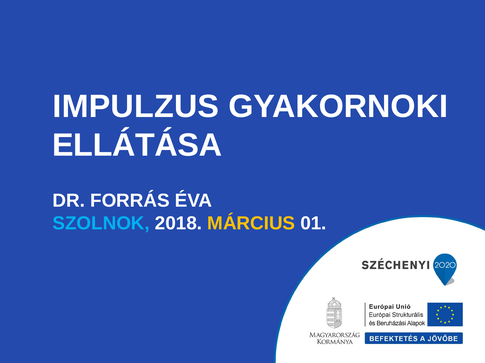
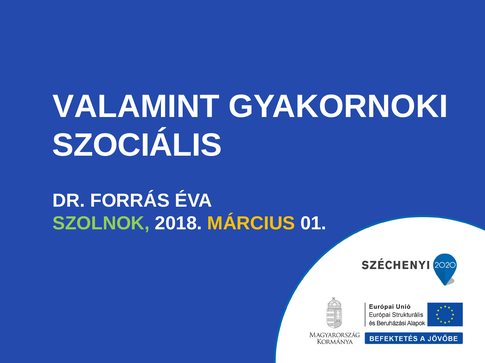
IMPULZUS: IMPULZUS -> VALAMINT (136, 107)
ELLÁTÁSA: ELLÁTÁSA -> SZOCIÁLIS (137, 145)
SZOLNOK colour: light blue -> light green (101, 224)
